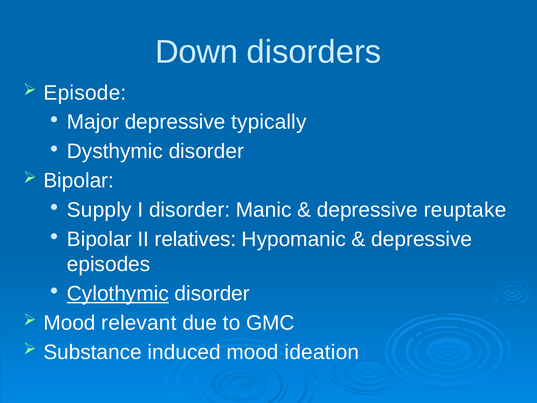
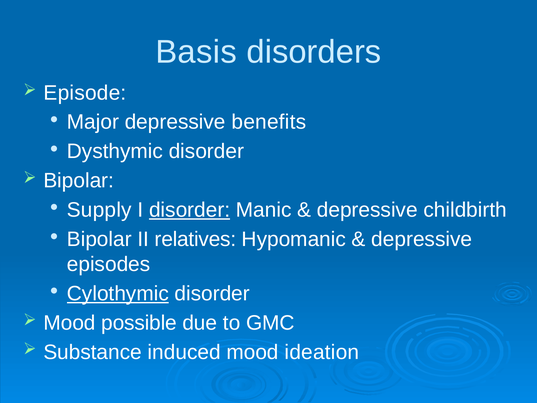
Down: Down -> Basis (196, 52)
typically: typically -> benefits (269, 122)
disorder underline: none -> present (190, 210)
reuptake: reuptake -> childbirth (465, 210)
relevant: relevant -> possible (139, 323)
